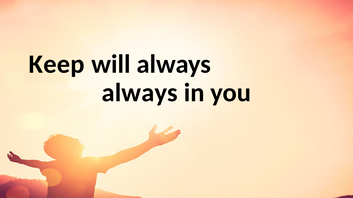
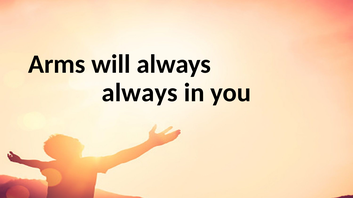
Keep: Keep -> Arms (57, 64)
